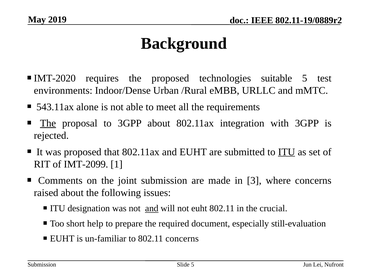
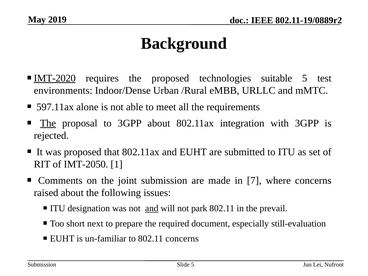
IMT-2020 underline: none -> present (55, 78)
543.11ax: 543.11ax -> 597.11ax (55, 107)
ITU underline: present -> none (287, 152)
IMT-2099: IMT-2099 -> IMT-2050 (86, 164)
3: 3 -> 7 (254, 181)
not euht: euht -> park (199, 208)
crucial: crucial -> prevail (274, 208)
help: help -> next (95, 224)
